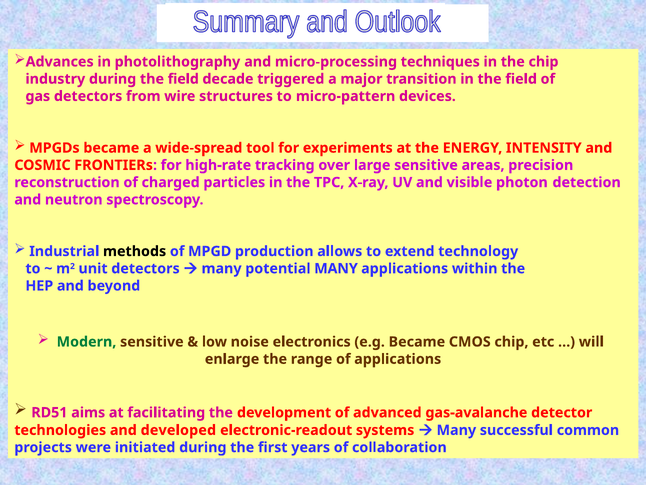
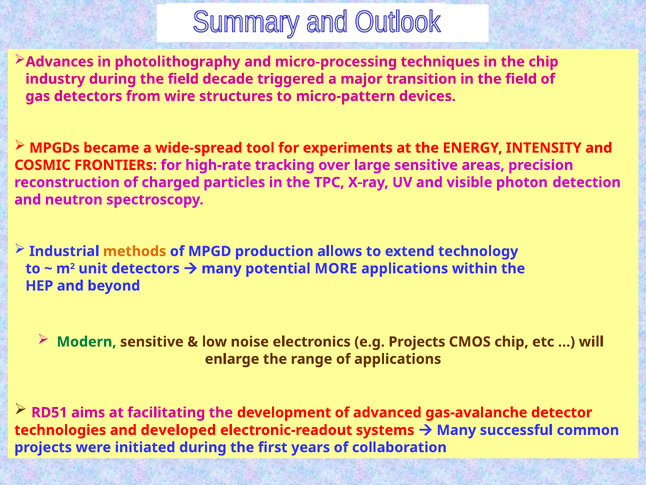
methods colour: black -> orange (135, 251)
potential MANY: MANY -> MORE (336, 268)
e.g Became: Became -> Projects (417, 342)
